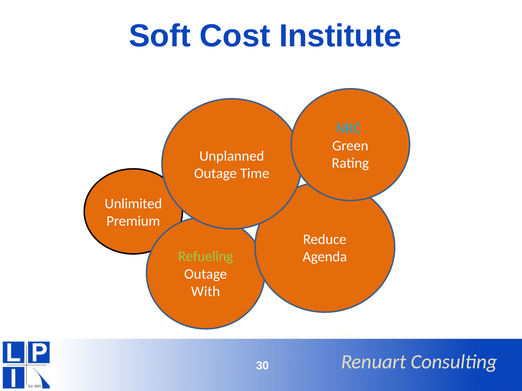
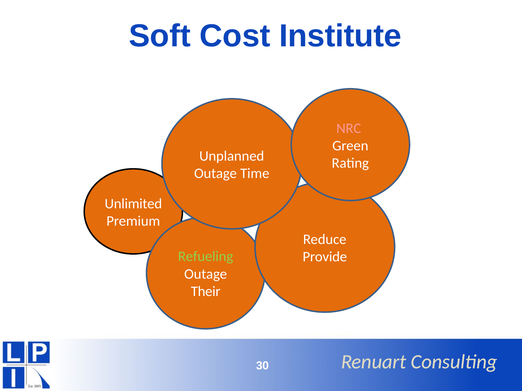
NRC colour: light blue -> pink (349, 128)
Agenda: Agenda -> Provide (325, 257)
With: With -> Their (206, 292)
